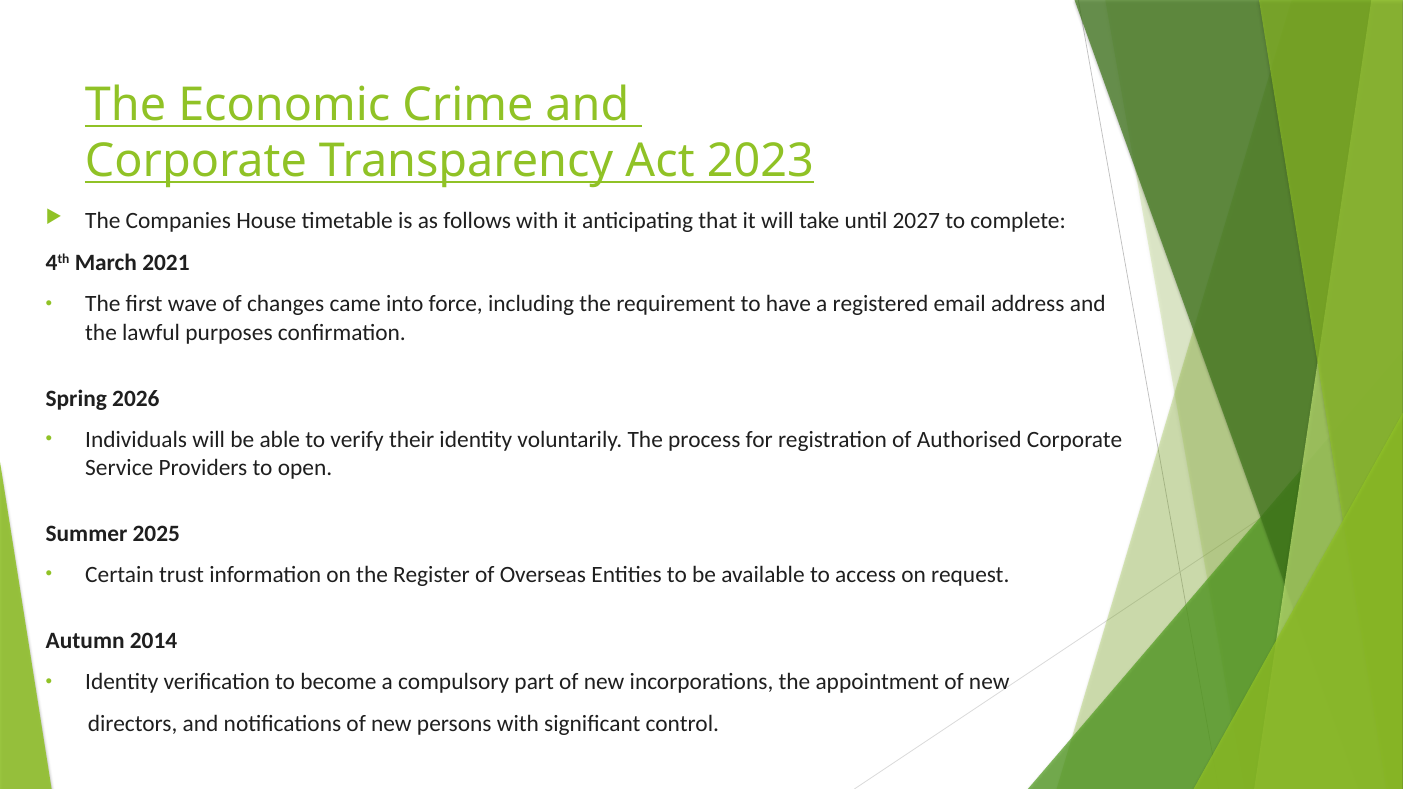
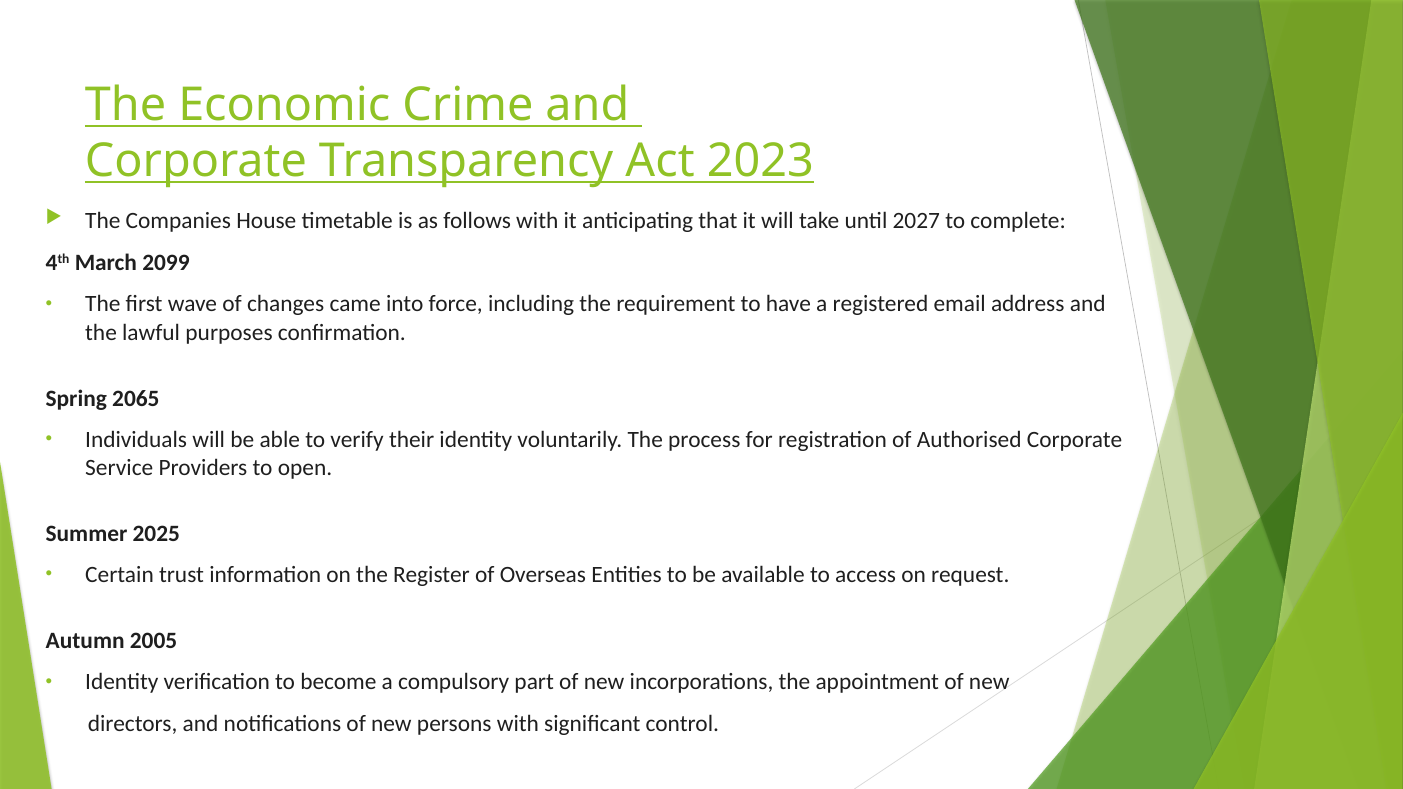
2021: 2021 -> 2099 (166, 263)
2026: 2026 -> 2065 (136, 399)
2014: 2014 -> 2005 (154, 641)
